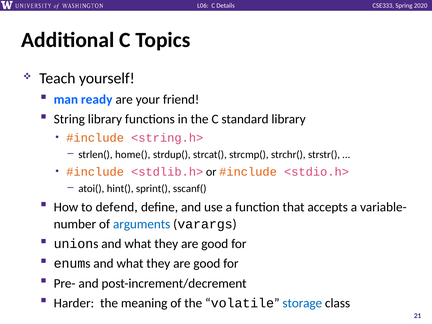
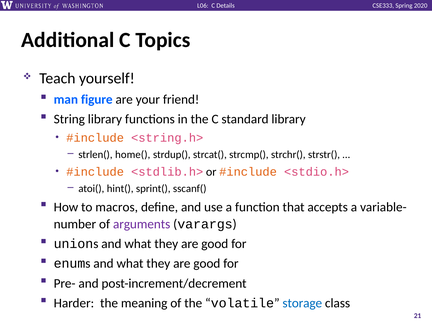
ready: ready -> figure (97, 99)
defend: defend -> macros (117, 207)
arguments colour: blue -> purple (142, 224)
